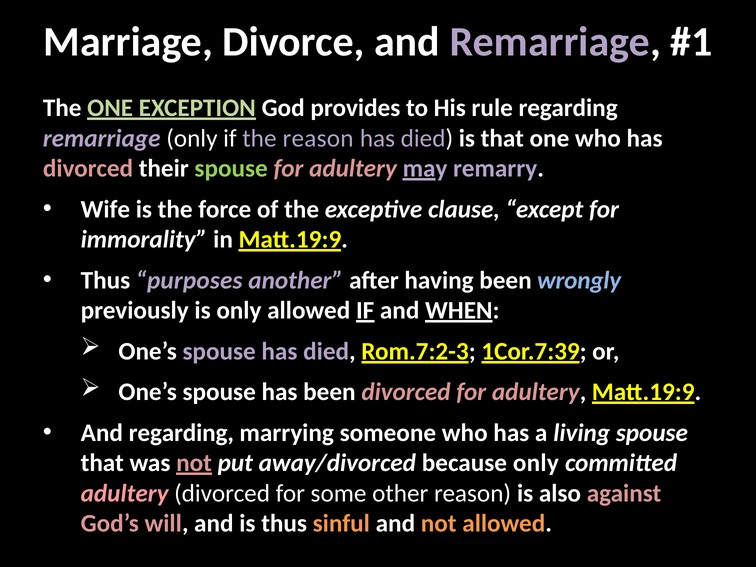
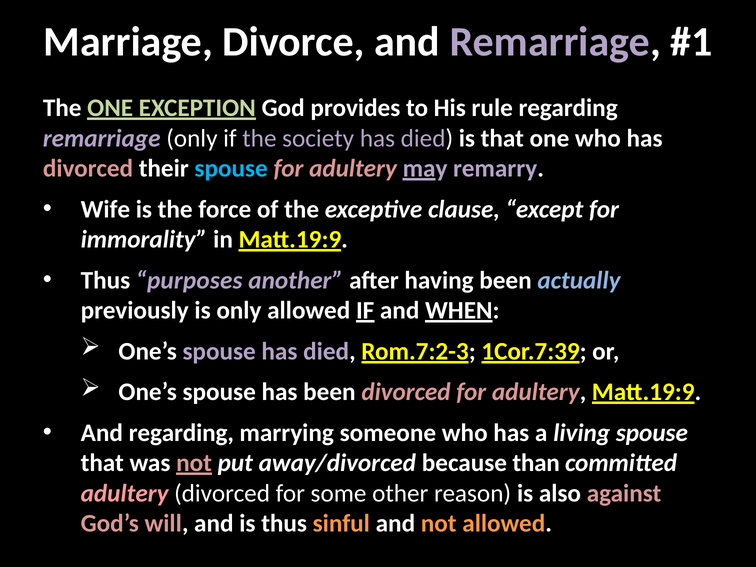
the reason: reason -> society (318, 138)
spouse colour: light green -> light blue (231, 169)
wrongly: wrongly -> actually (579, 280)
because only: only -> than (536, 463)
